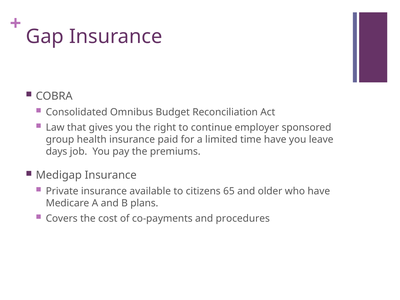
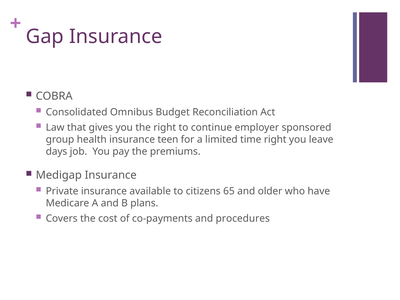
paid: paid -> teen (168, 139)
time have: have -> right (275, 139)
